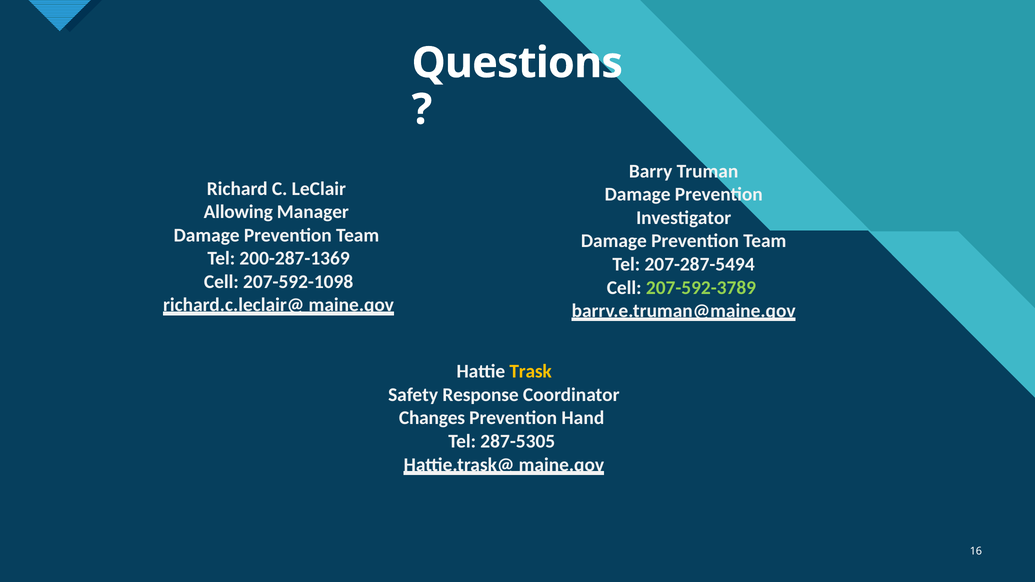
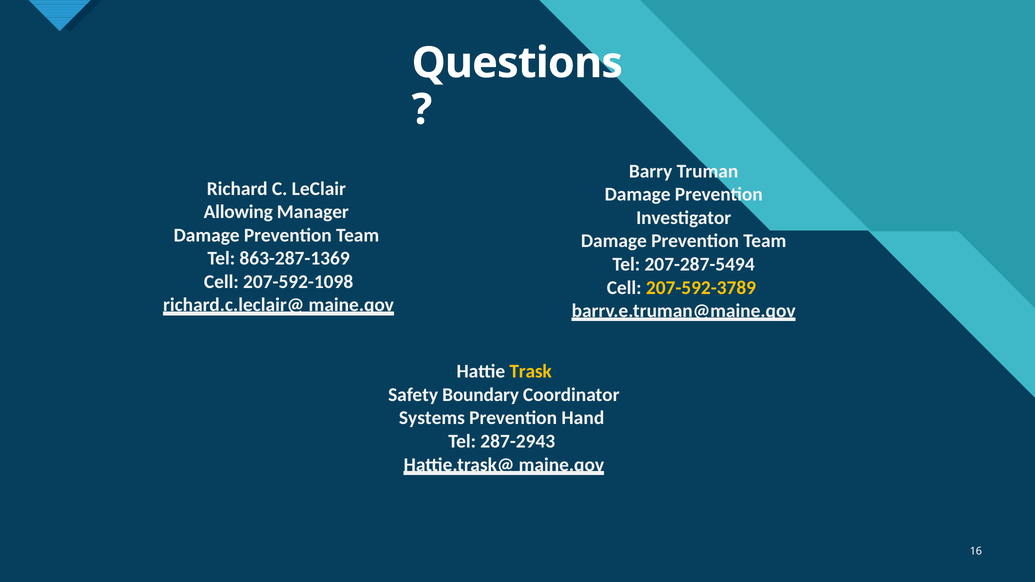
200-287-1369: 200-287-1369 -> 863-287-1369 (295, 259)
207-592-3789 colour: light green -> yellow (701, 288)
Response: Response -> Boundary (481, 395)
Changes: Changes -> Systems (432, 418)
287-5305: 287-5305 -> 287-2943 (518, 441)
